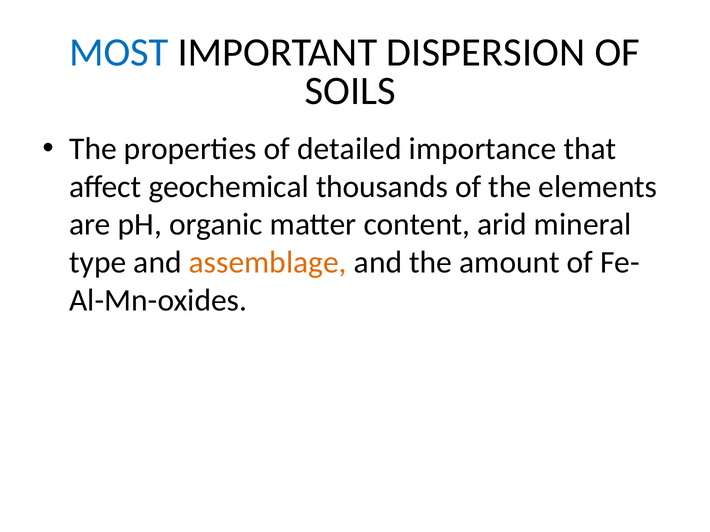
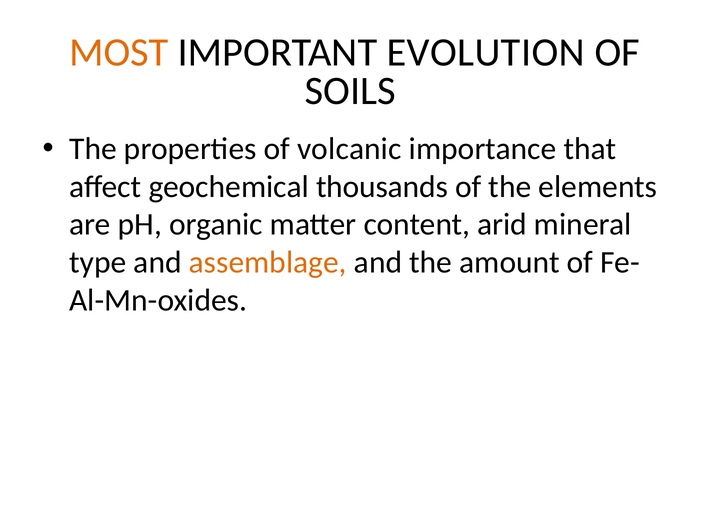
MOST colour: blue -> orange (119, 52)
DISPERSION: DISPERSION -> EVOLUTION (486, 52)
detailed: detailed -> volcanic (349, 149)
